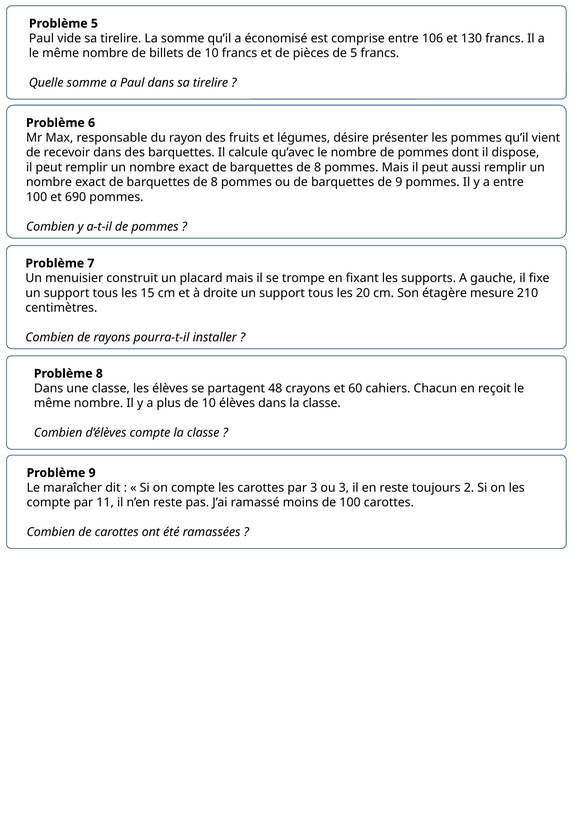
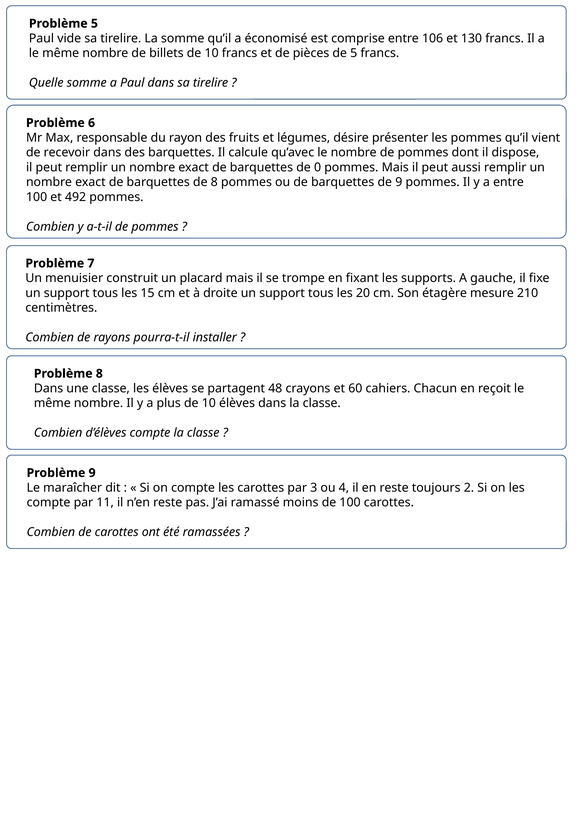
8: 8 -> 0 (318, 167)
690: 690 -> 492 (76, 197)
ou 3: 3 -> 4 (344, 487)
